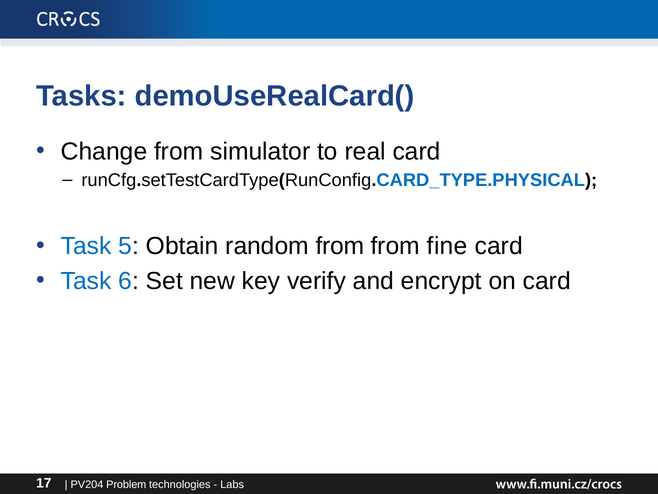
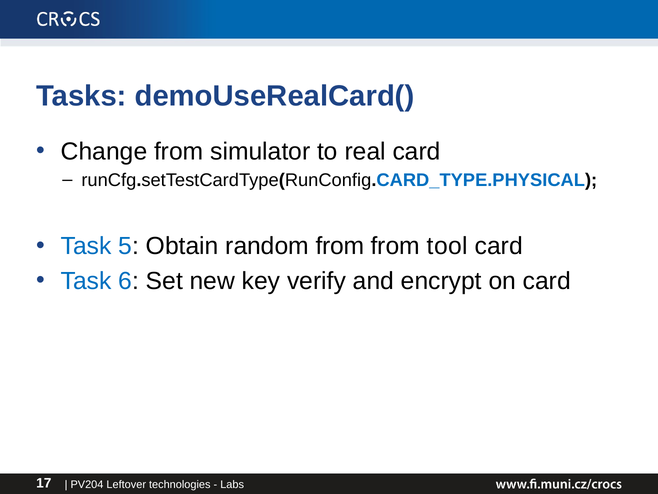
fine: fine -> tool (447, 246)
Problem: Problem -> Leftover (126, 484)
